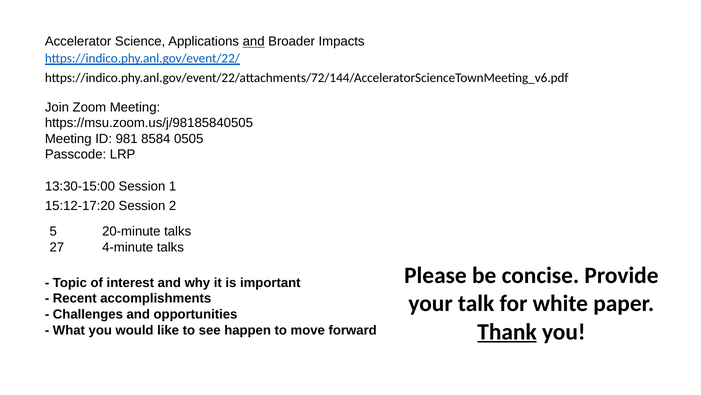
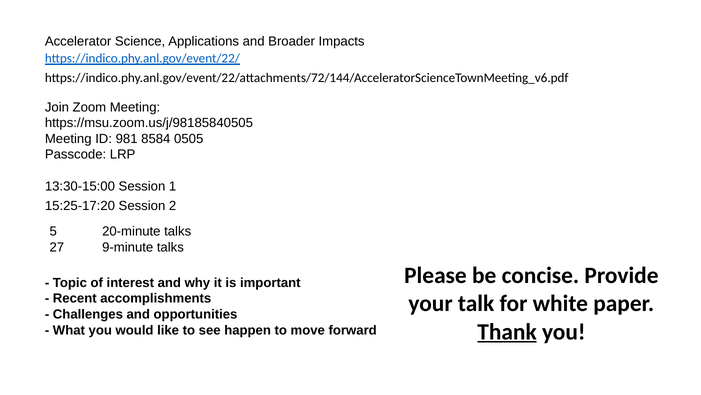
and underline: present -> none (254, 42)
15:12-17:20: 15:12-17:20 -> 15:25-17:20 (80, 205)
4-minute: 4-minute -> 9-minute (128, 247)
